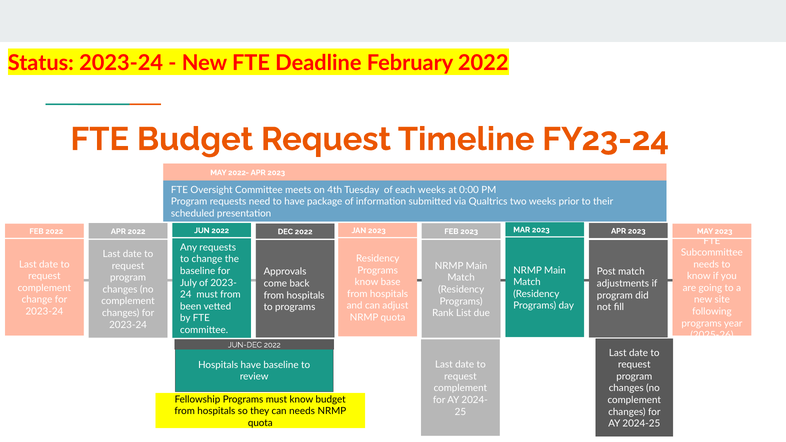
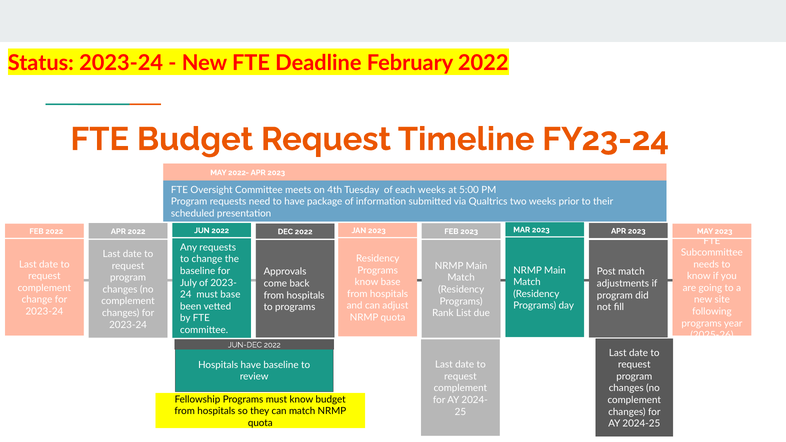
0:00: 0:00 -> 5:00 (469, 190)
must from: from -> base (230, 295)
can needs: needs -> match (302, 411)
